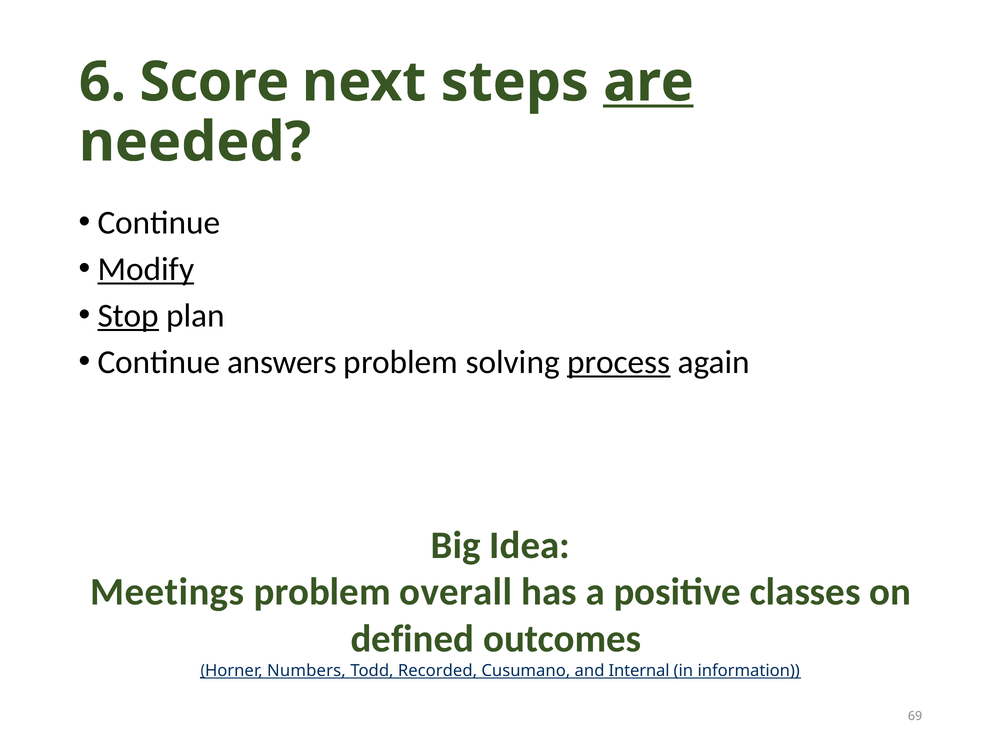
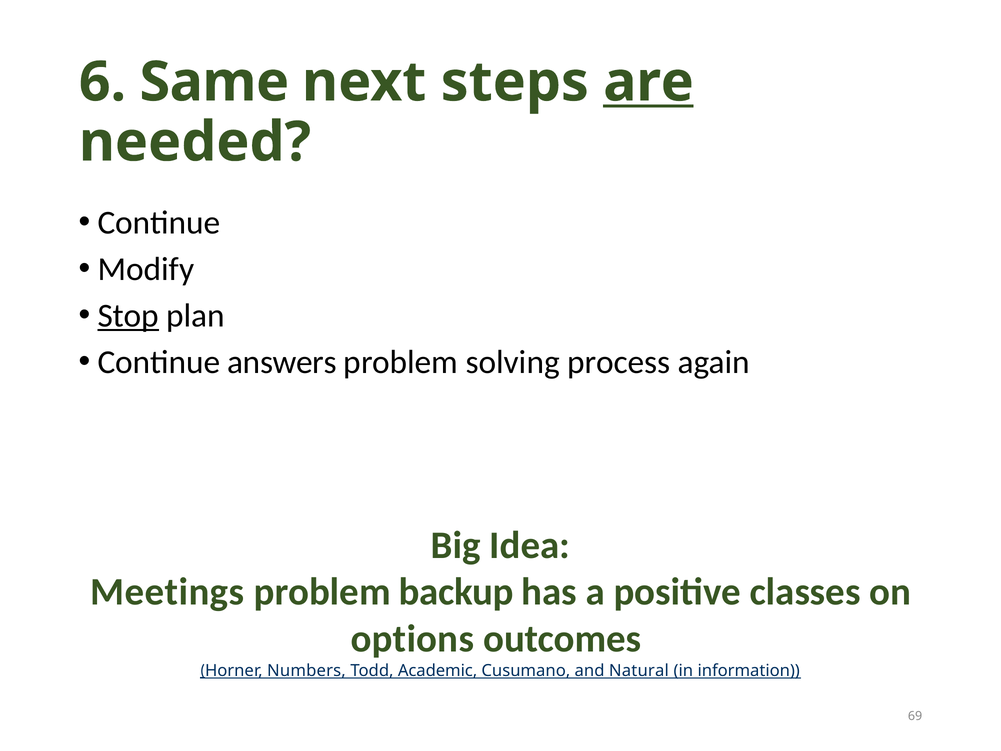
Score: Score -> Same (214, 82)
Modify underline: present -> none (146, 269)
process underline: present -> none (619, 362)
overall: overall -> backup (456, 592)
defined: defined -> options (412, 639)
Recorded: Recorded -> Academic (438, 670)
Internal: Internal -> Natural (639, 670)
